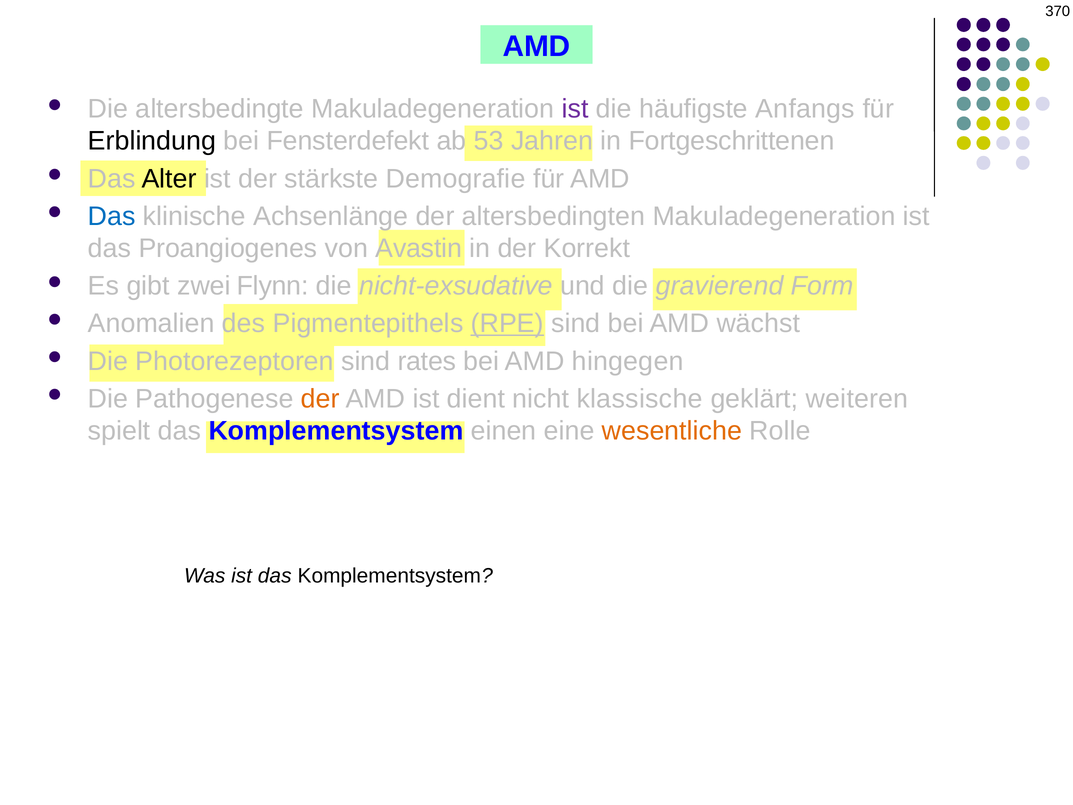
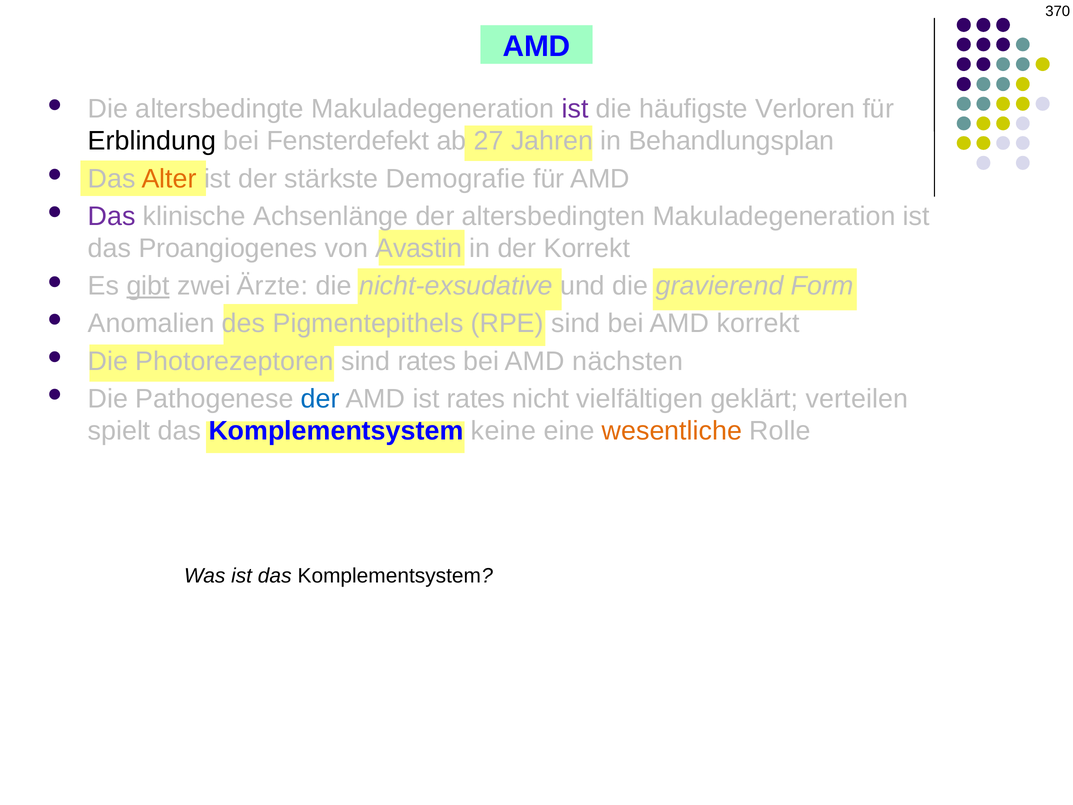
Anfangs: Anfangs -> Verloren (805, 109)
53: 53 -> 27 (489, 141)
Fortgeschrittenen: Fortgeschrittenen -> Behandlungsplan (732, 141)
Alter colour: black -> orange (169, 179)
Das colour: blue -> purple (112, 216)
gibt underline: none -> present (148, 286)
Flynn: Flynn -> Ärzte (272, 286)
RPE underline: present -> none (507, 323)
AMD wächst: wächst -> korrekt (758, 323)
hingegen: hingegen -> nächsten (628, 361)
der colour: orange -> blue (320, 399)
ist dient: dient -> rates (476, 399)
klassische: klassische -> vielfältigen (640, 399)
weiteren: weiteren -> verteilen (857, 399)
einen: einen -> keine (504, 431)
